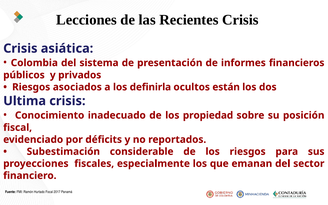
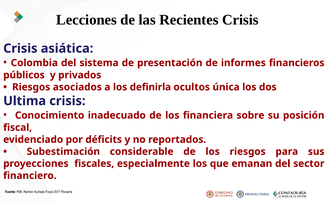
están: están -> única (226, 87)
propiedad: propiedad -> financiera (208, 115)
